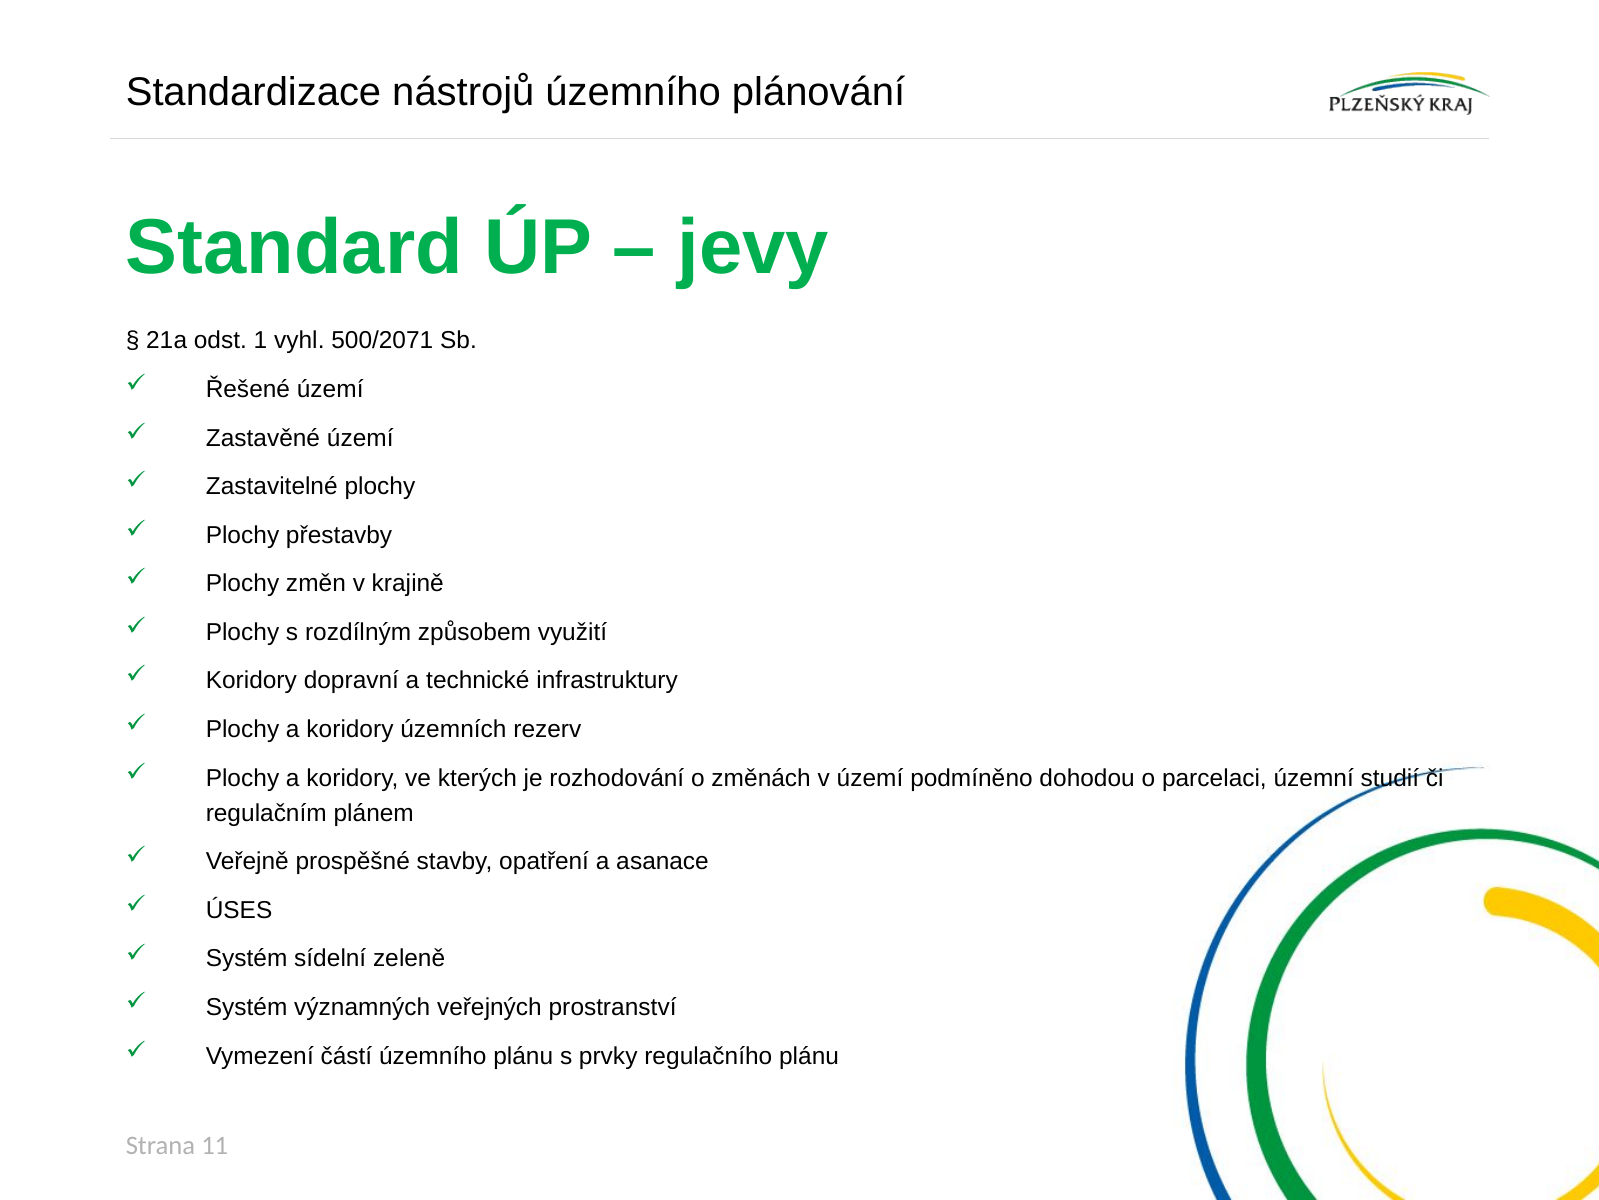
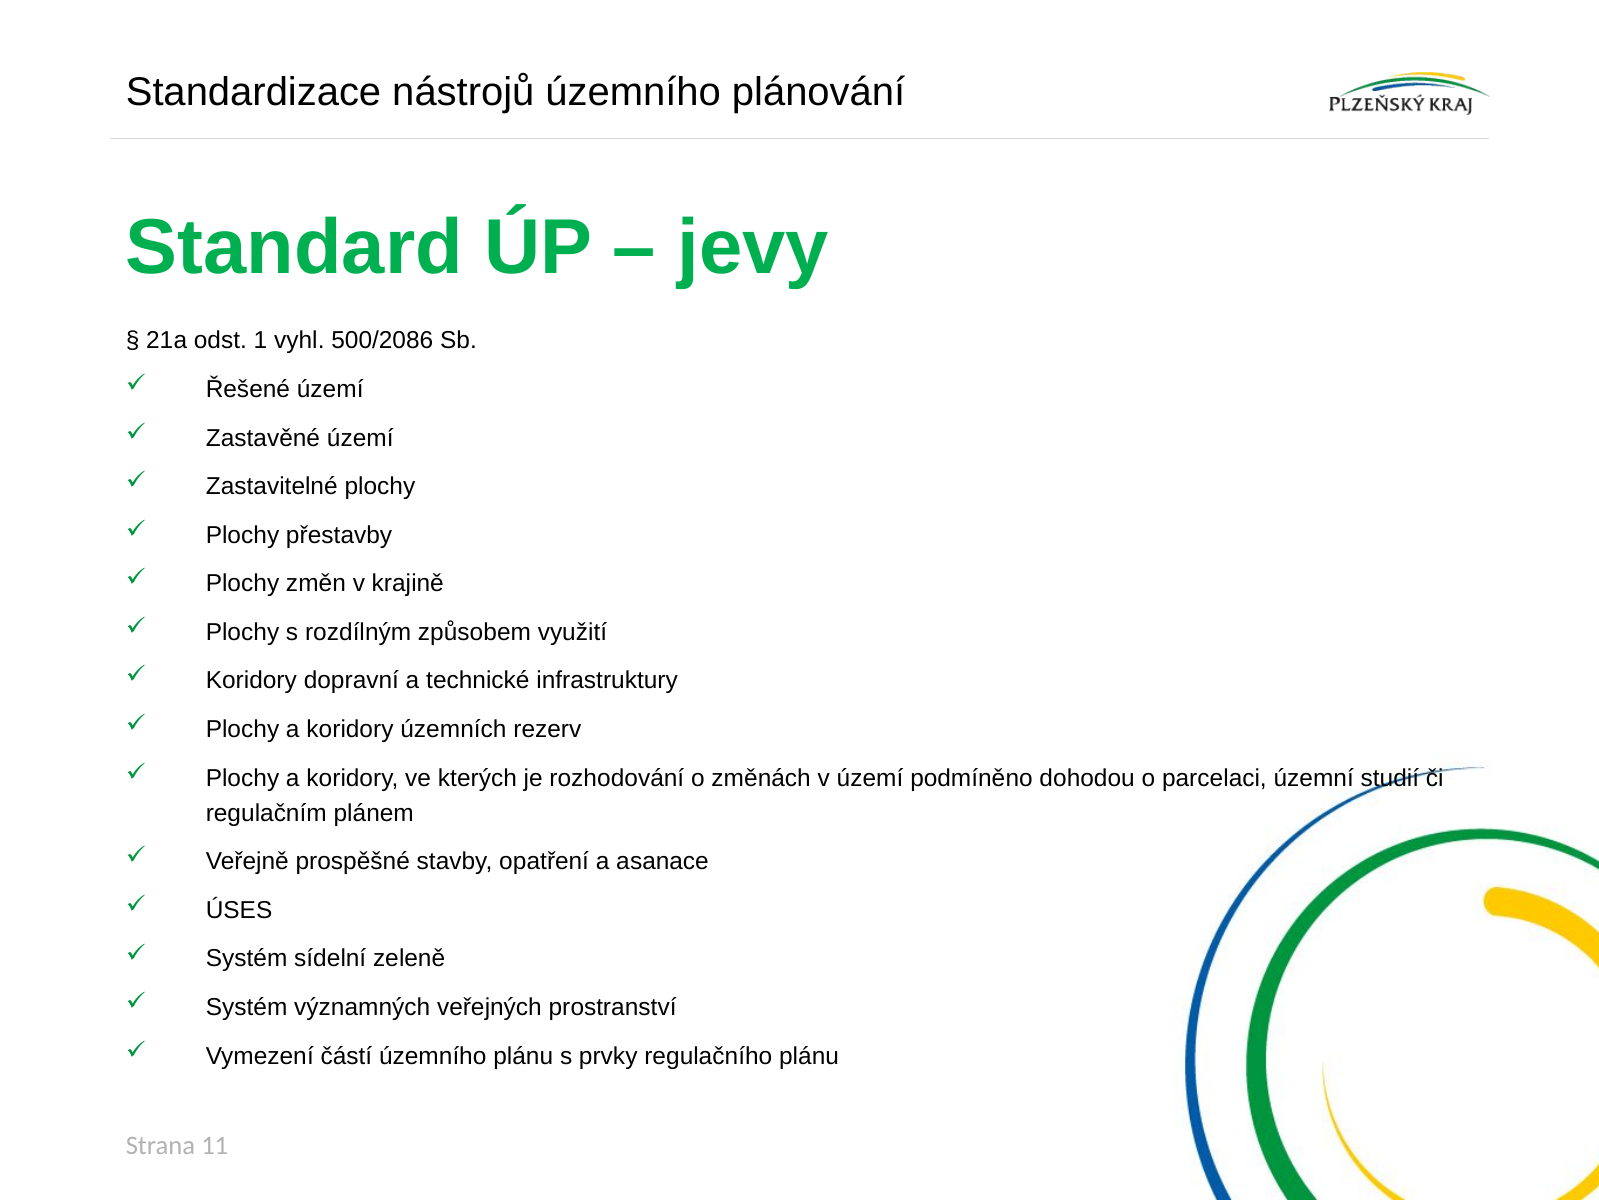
500/2071: 500/2071 -> 500/2086 (382, 340)
